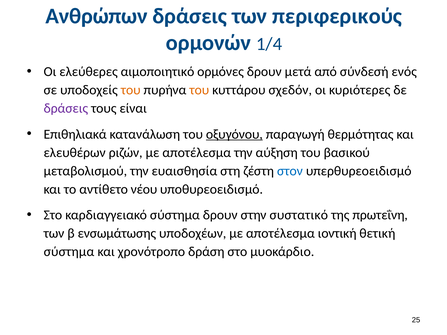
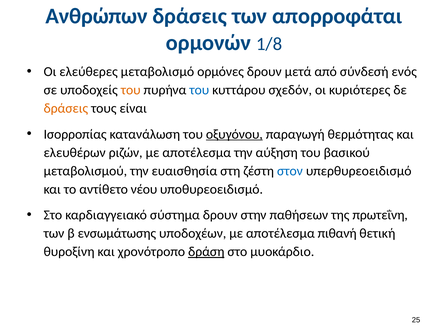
περιφερικούς: περιφερικούς -> απορροφάται (337, 16)
1/4: 1/4 -> 1/8 (269, 44)
αιμοποιητικό: αιμοποιητικό -> μεταβολισμό (157, 72)
του colour: orange -> blue (199, 90)
δράσεις colour: purple -> orange (66, 109)
Επιθηλιακά: Επιθηλιακά -> Ισορροπίας (75, 134)
συστατικό: συστατικό -> παθήσεων (299, 215)
ιοντική: ιοντική -> πιθανή (337, 233)
σύστημα: σύστημα -> θυροξίνη (69, 252)
δράση underline: none -> present (206, 252)
